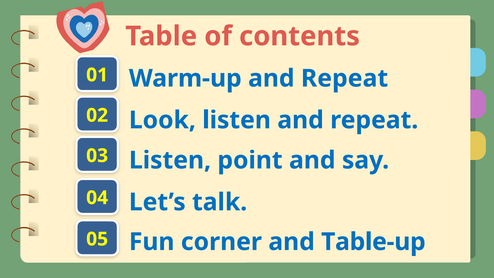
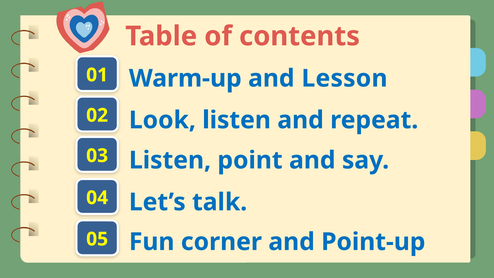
Warm-up and Repeat: Repeat -> Lesson (344, 78)
Table-up: Table-up -> Point-up (373, 242)
